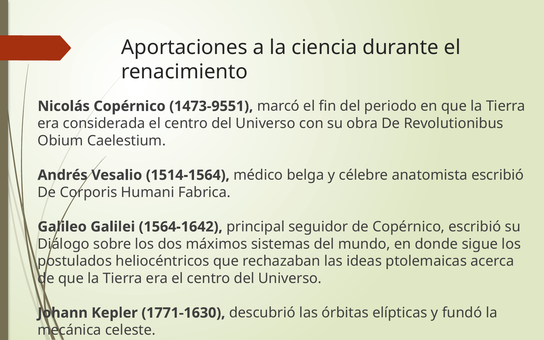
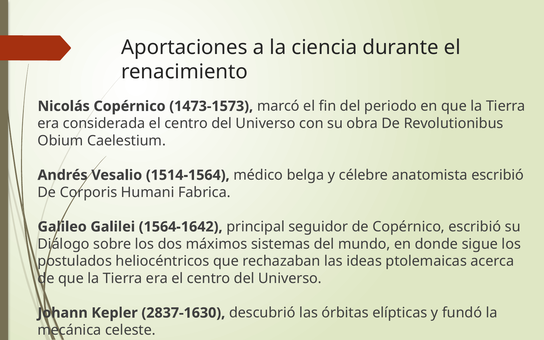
1473-9551: 1473-9551 -> 1473-1573 (211, 106)
1771-1630: 1771-1630 -> 2837-1630 (183, 313)
